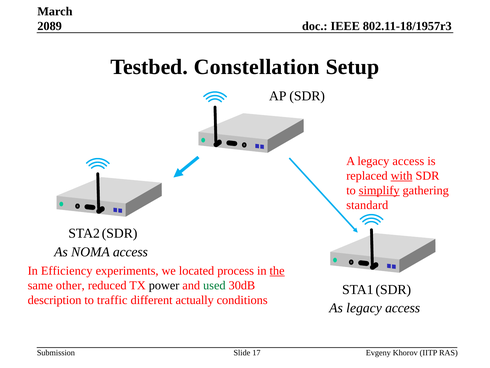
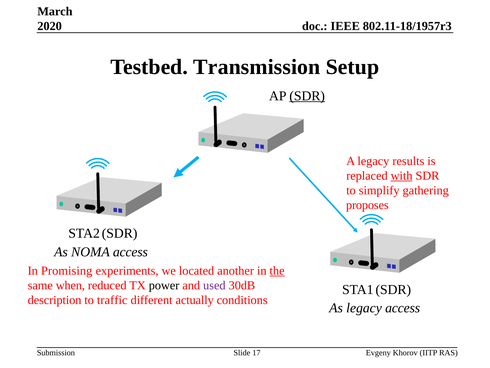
2089: 2089 -> 2020 (50, 26)
Constellation: Constellation -> Transmission (257, 67)
SDR underline: none -> present (307, 96)
A legacy access: access -> results (408, 161)
simplify underline: present -> none (379, 190)
standard: standard -> proposes (367, 205)
Efficiency: Efficiency -> Promising (67, 270)
process: process -> another (236, 270)
other: other -> when (70, 285)
used colour: green -> purple (214, 285)
